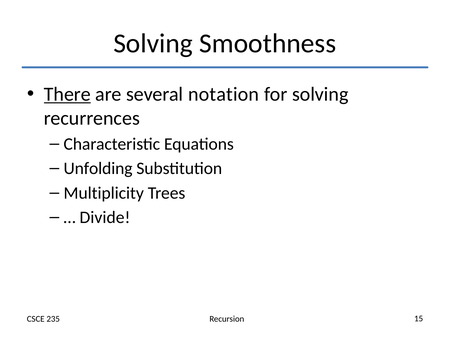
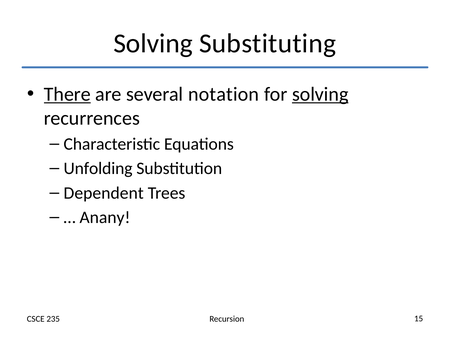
Smoothness: Smoothness -> Substituting (268, 44)
solving underline: none -> present (320, 94)
Multiplicity: Multiplicity -> Dependent (104, 193)
Divide: Divide -> Anany (105, 218)
